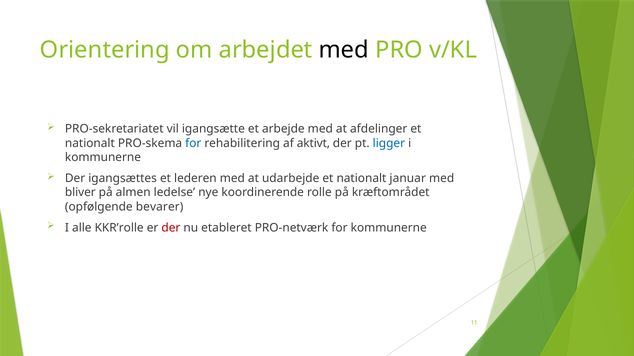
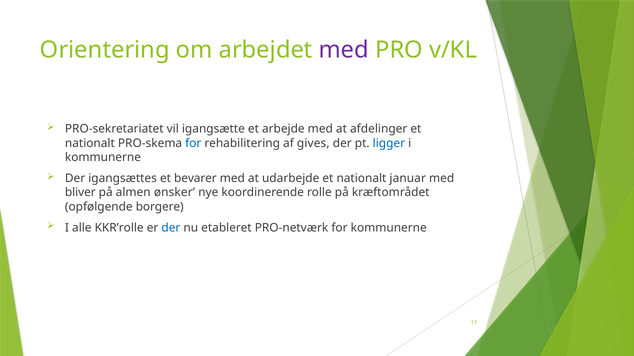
med colour: black -> purple (344, 50)
aktivt: aktivt -> gives (313, 143)
lederen: lederen -> bevarer (195, 179)
ledelse: ledelse -> ønsker (174, 193)
bevarer: bevarer -> borgere (160, 207)
der colour: red -> blue (171, 228)
